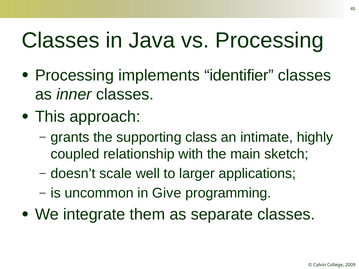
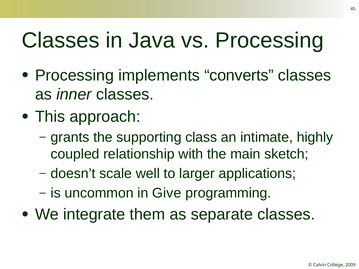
identifier: identifier -> converts (239, 75)
